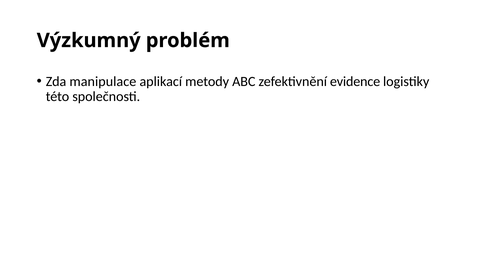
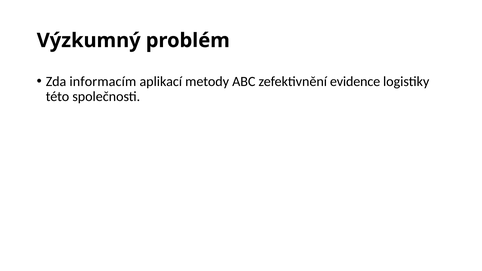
manipulace: manipulace -> informacím (103, 81)
